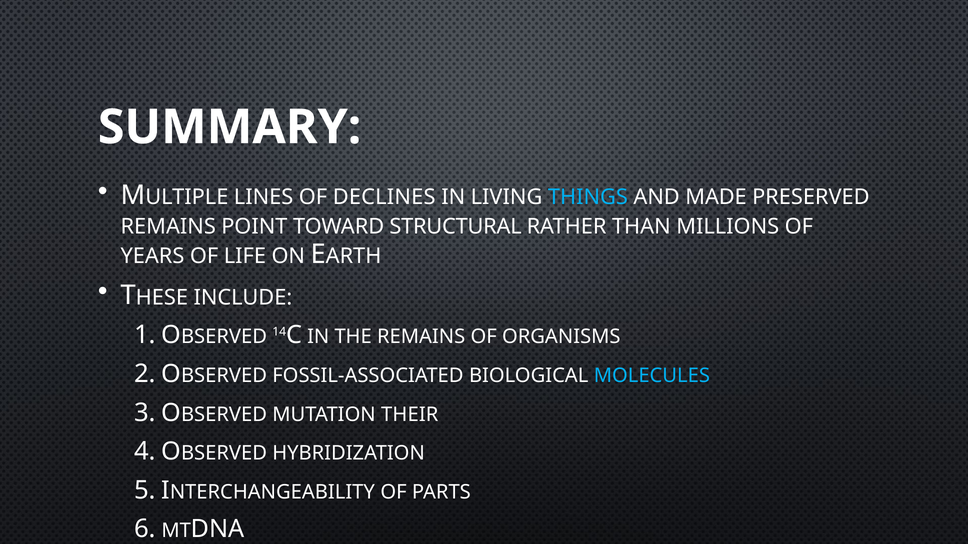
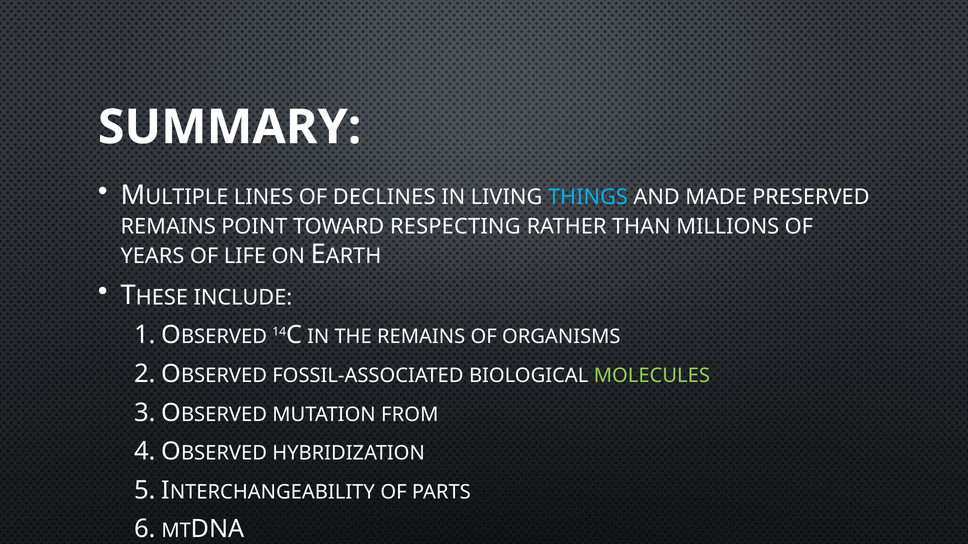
STRUCTURAL: STRUCTURAL -> RESPECTING (455, 227)
MOLECULES colour: light blue -> light green (652, 376)
THEIR: THEIR -> FROM (410, 415)
